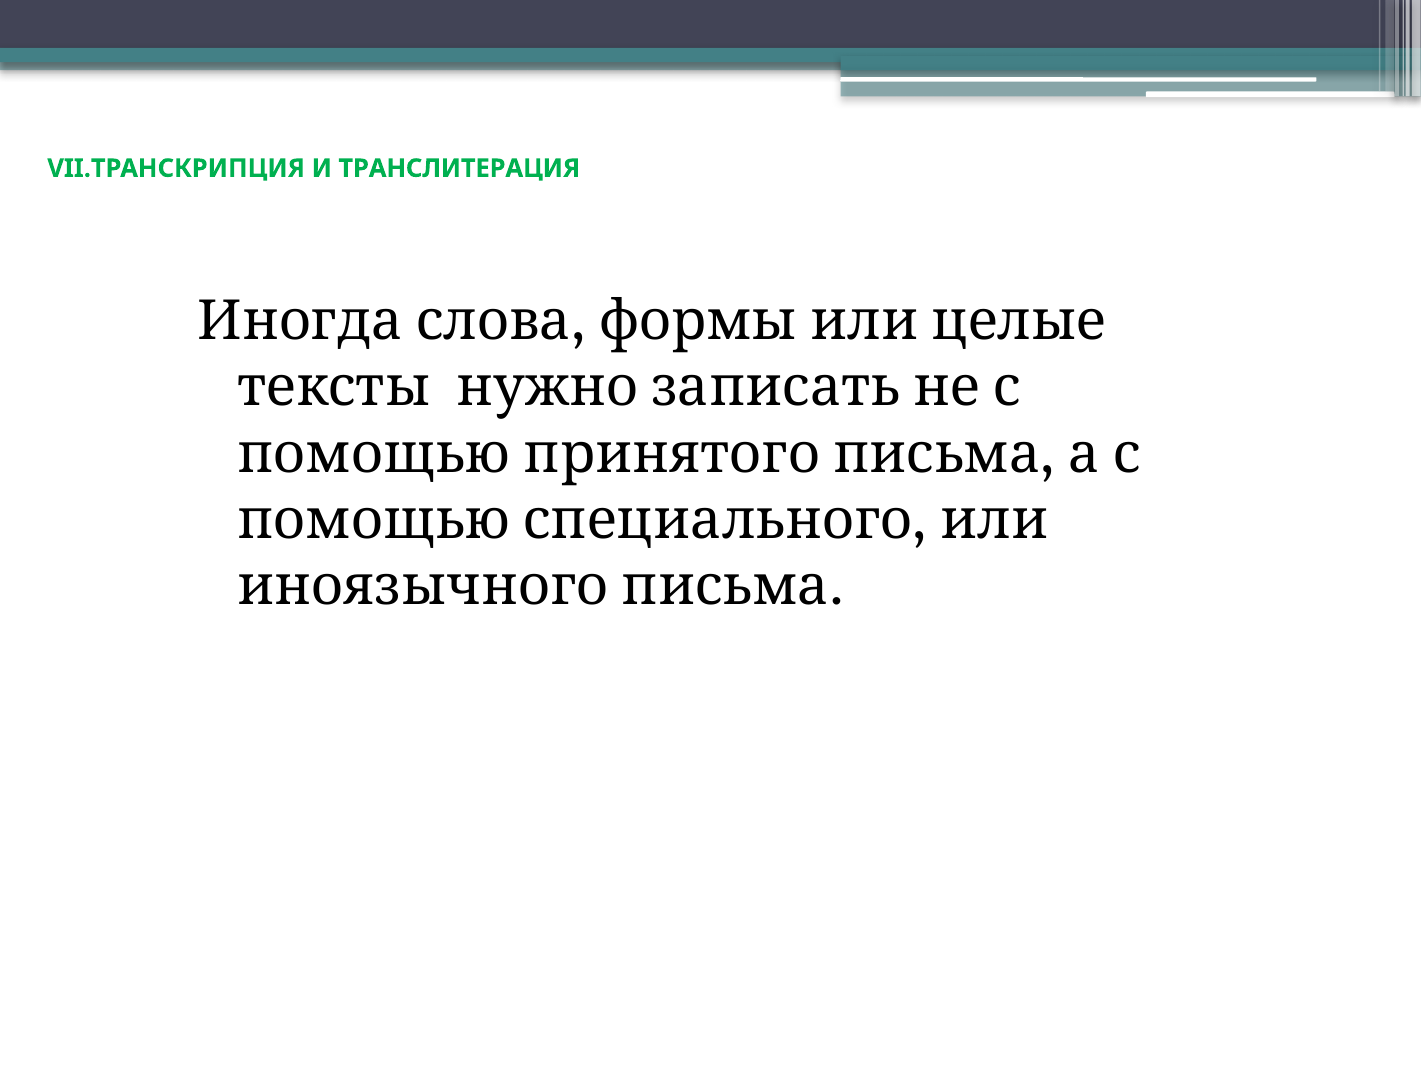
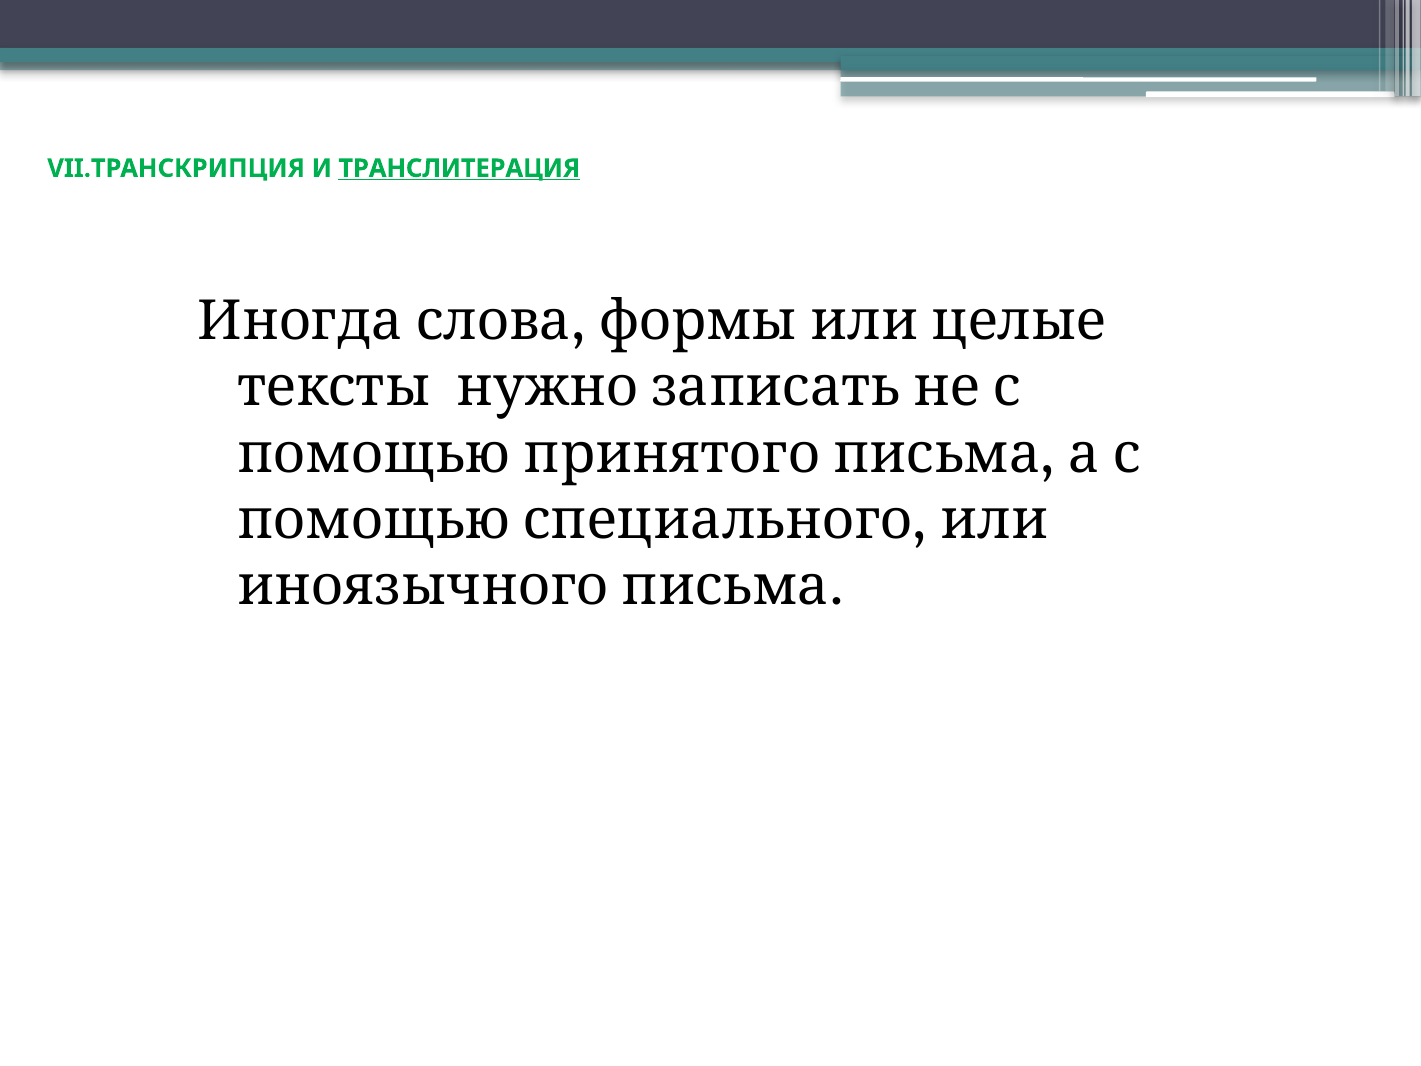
ТРАНСЛИТЕРАЦИЯ underline: none -> present (459, 168)
